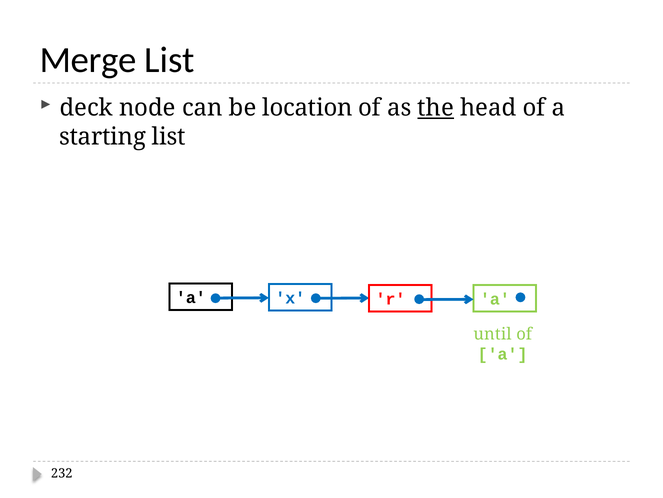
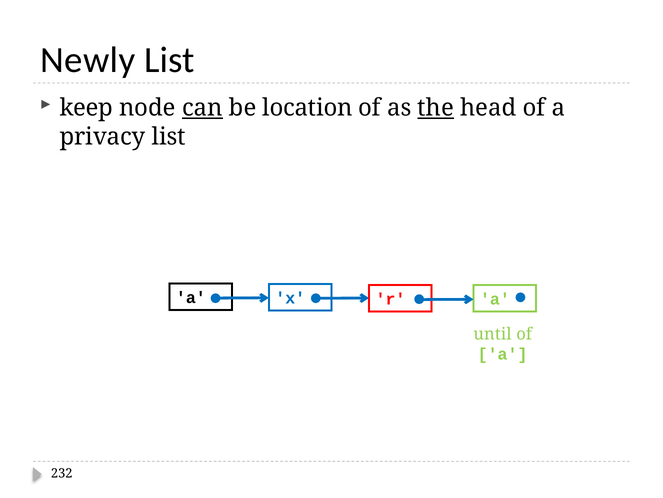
Merge: Merge -> Newly (88, 60)
deck: deck -> keep (86, 108)
can underline: none -> present (202, 108)
starting: starting -> privacy (103, 136)
